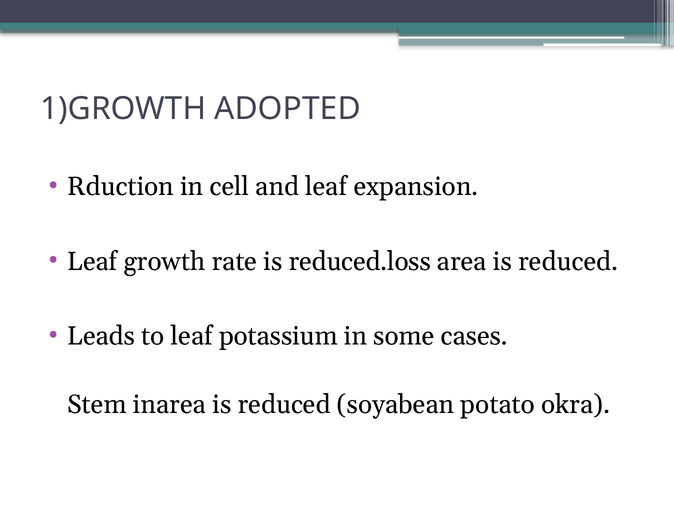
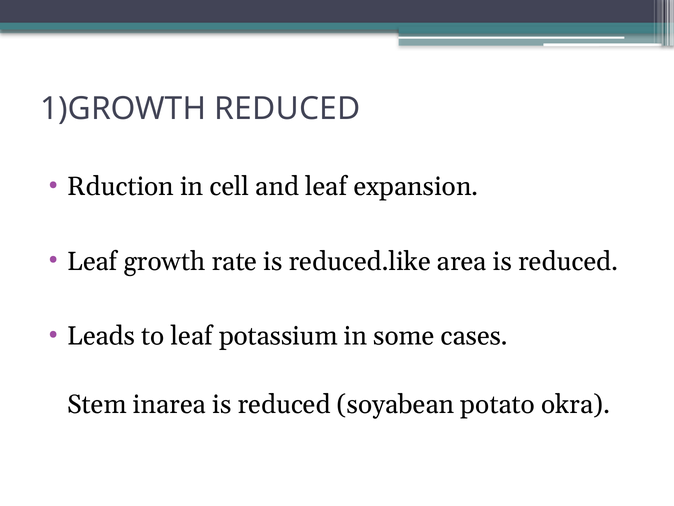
1)GROWTH ADOPTED: ADOPTED -> REDUCED (287, 109)
reduced.loss: reduced.loss -> reduced.like (360, 261)
